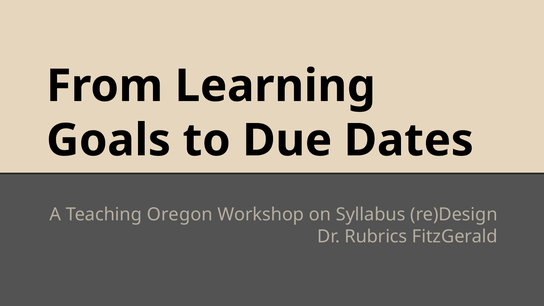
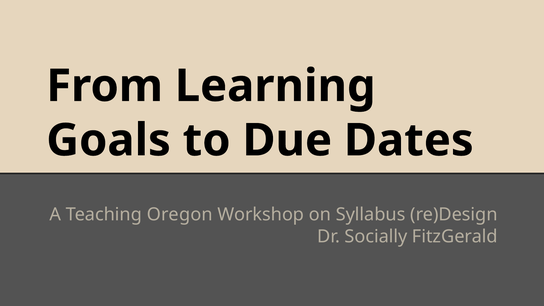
Rubrics: Rubrics -> Socially (376, 236)
